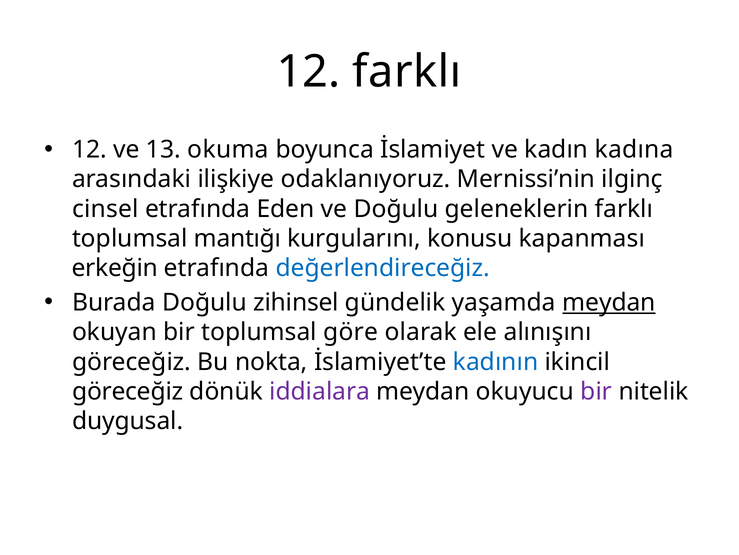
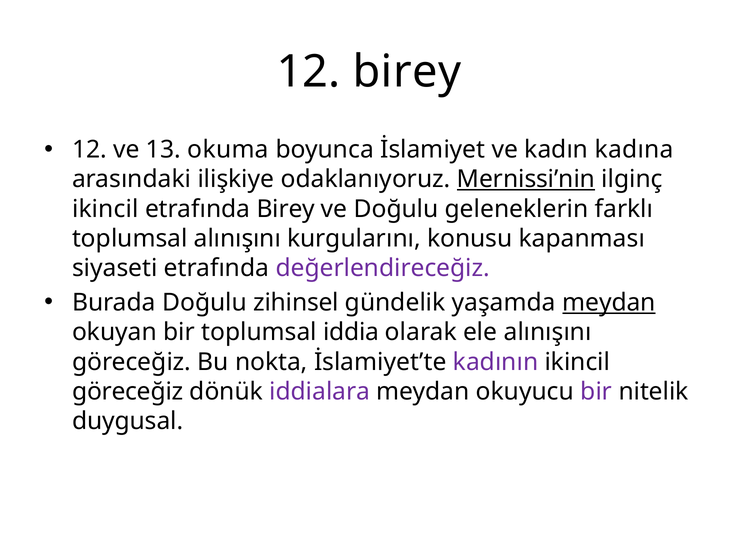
12 farklı: farklı -> birey (407, 72)
Mernissi’nin underline: none -> present (526, 179)
cinsel: cinsel -> ikincil (105, 209)
etrafında Eden: Eden -> Birey (286, 209)
toplumsal mantığı: mantığı -> alınışını (237, 238)
erkeğin: erkeğin -> siyaseti (115, 268)
değerlendireceğiz colour: blue -> purple (383, 268)
göre: göre -> iddia (351, 332)
kadının colour: blue -> purple (496, 361)
